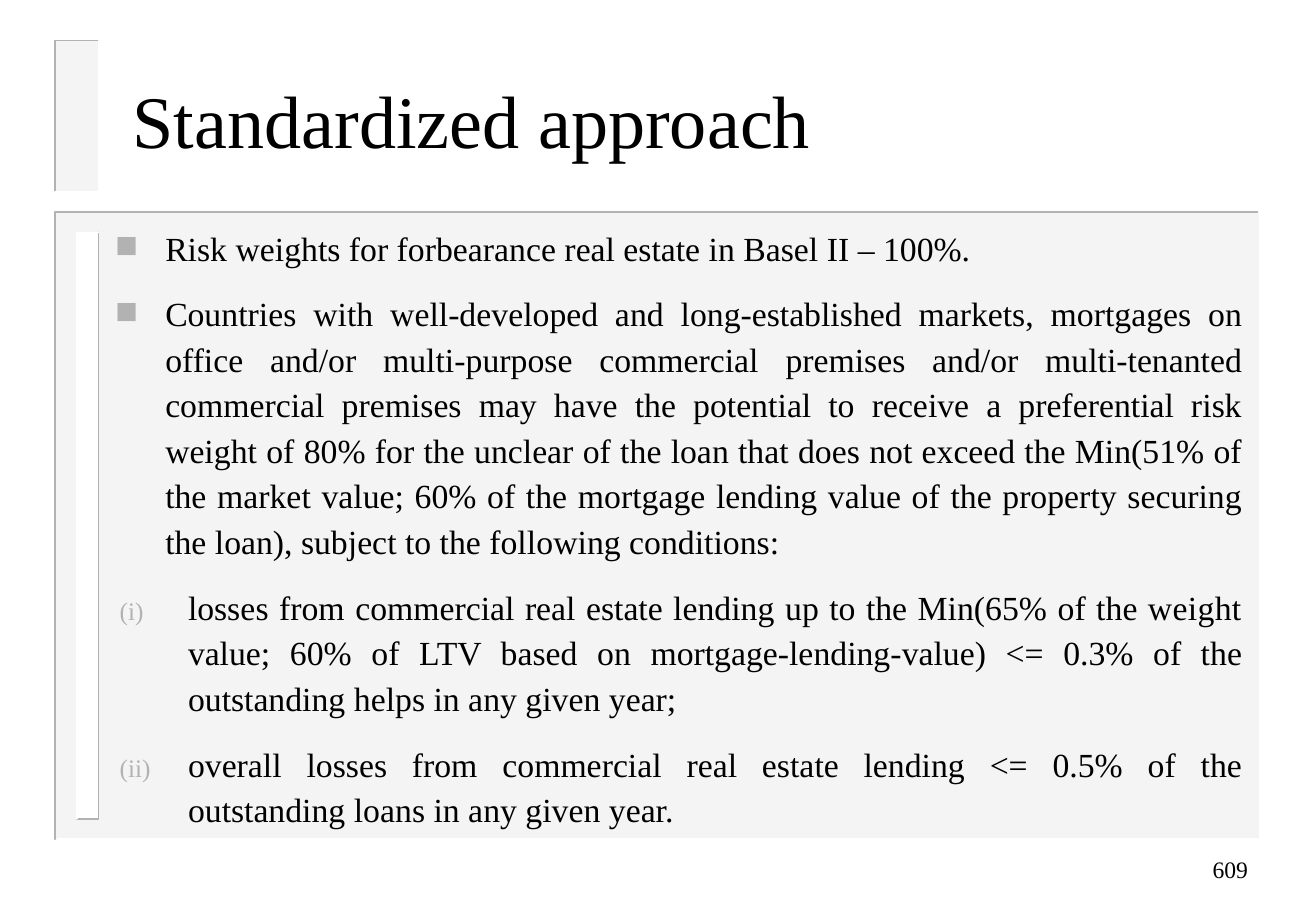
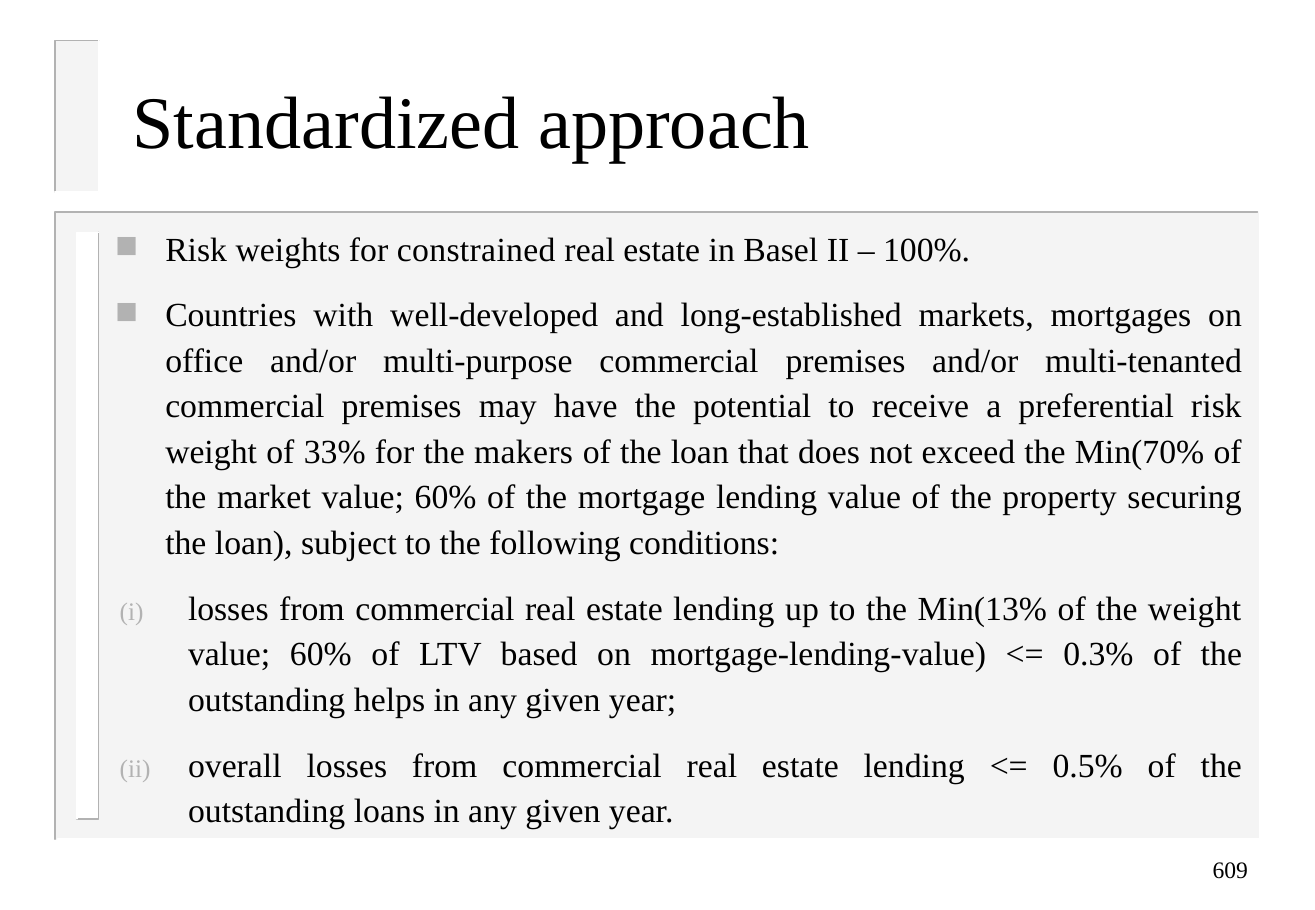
forbearance: forbearance -> constrained (476, 250)
80%: 80% -> 33% (335, 452)
unclear: unclear -> makers (524, 452)
Min(51%: Min(51% -> Min(70% (1140, 452)
Min(65%: Min(65% -> Min(13% (982, 609)
